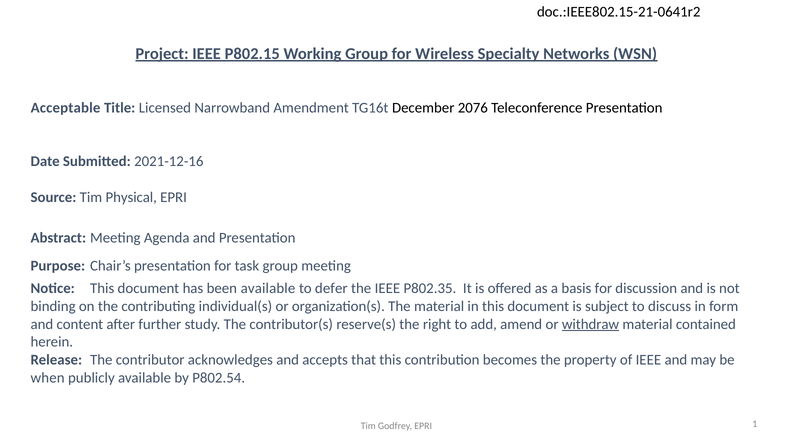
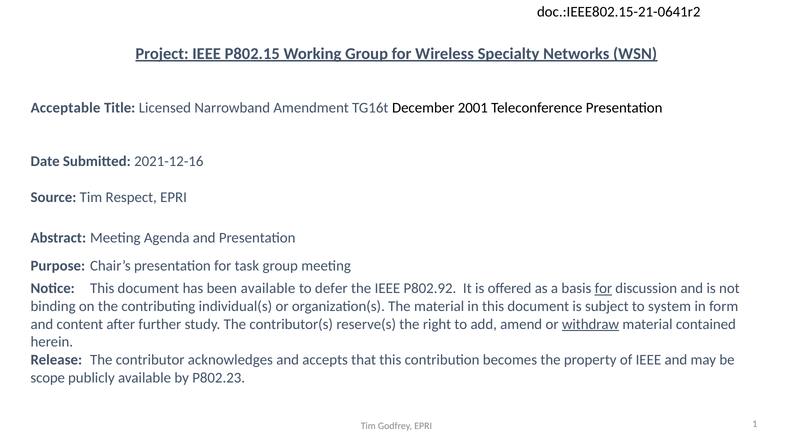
2076: 2076 -> 2001 (473, 108)
Physical: Physical -> Respect (131, 197)
P802.35: P802.35 -> P802.92 (430, 288)
for underline: none -> present (603, 288)
discuss: discuss -> system (670, 306)
when: when -> scope (48, 378)
P802.54: P802.54 -> P802.23 (219, 378)
